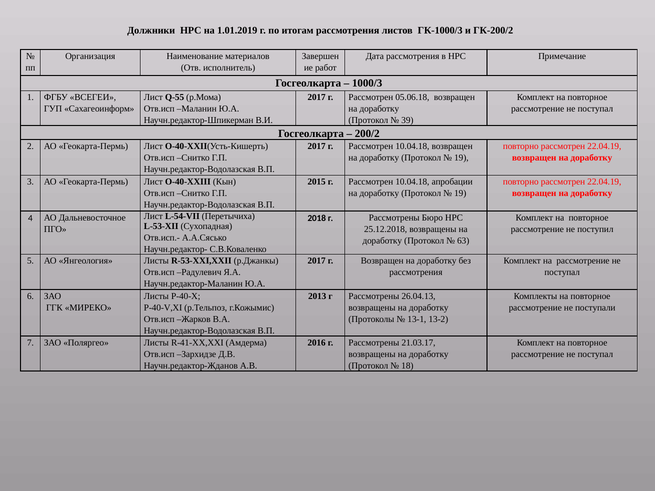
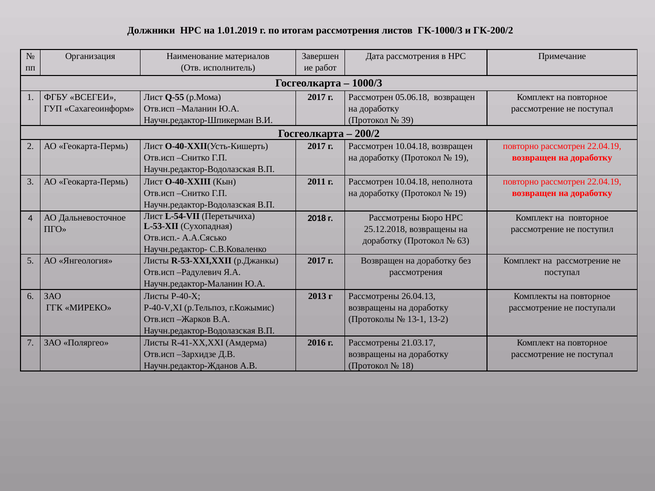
2015: 2015 -> 2011 (317, 182)
апробации: апробации -> неполнота (452, 182)
